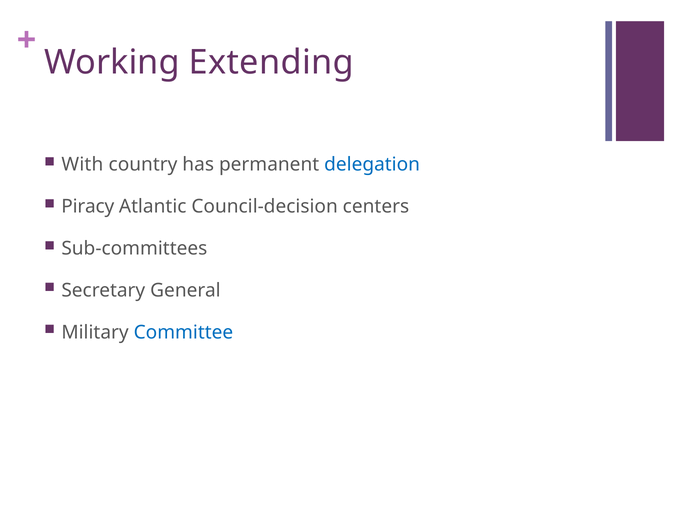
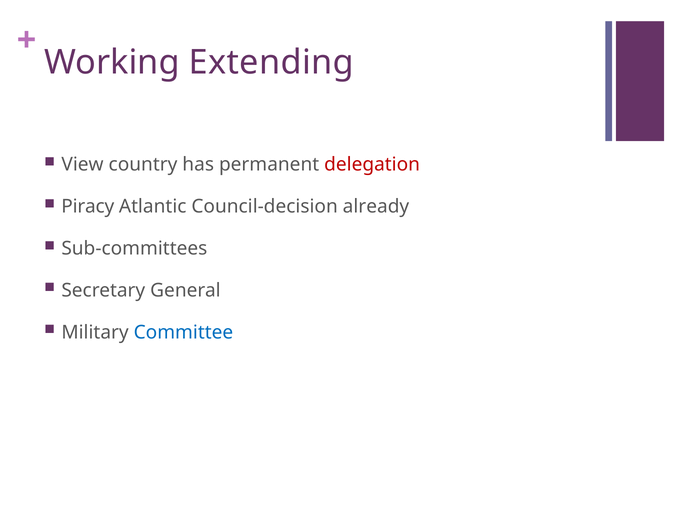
With: With -> View (82, 165)
delegation colour: blue -> red (372, 165)
centers: centers -> already (376, 207)
